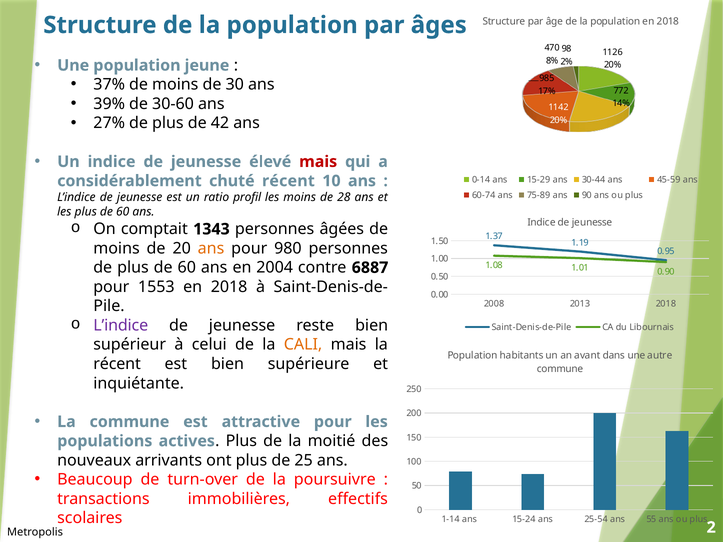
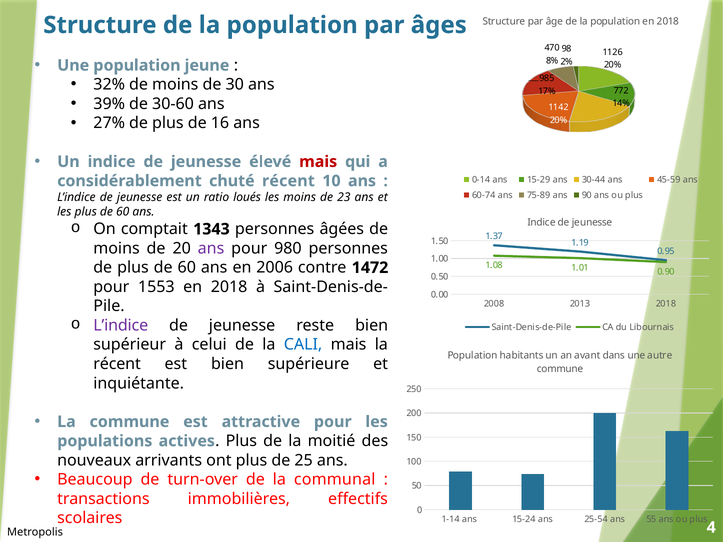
37%: 37% -> 32% (109, 85)
42: 42 -> 16 (220, 123)
profil: profil -> loués (247, 198)
28: 28 -> 23 (344, 198)
ans colour: orange -> purple (211, 248)
2004: 2004 -> 2006 (275, 268)
6887: 6887 -> 1472 (370, 268)
CALI colour: orange -> blue (303, 345)
poursuivre: poursuivre -> communal (335, 480)
2: 2 -> 4 (711, 528)
